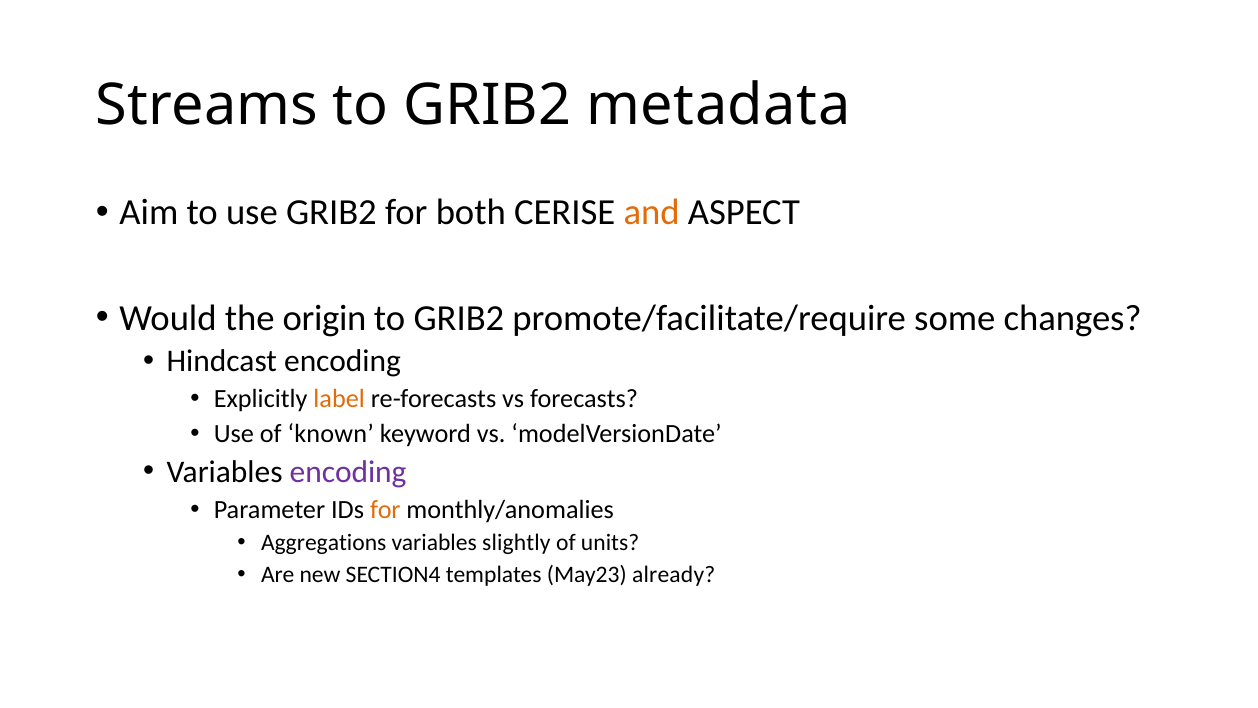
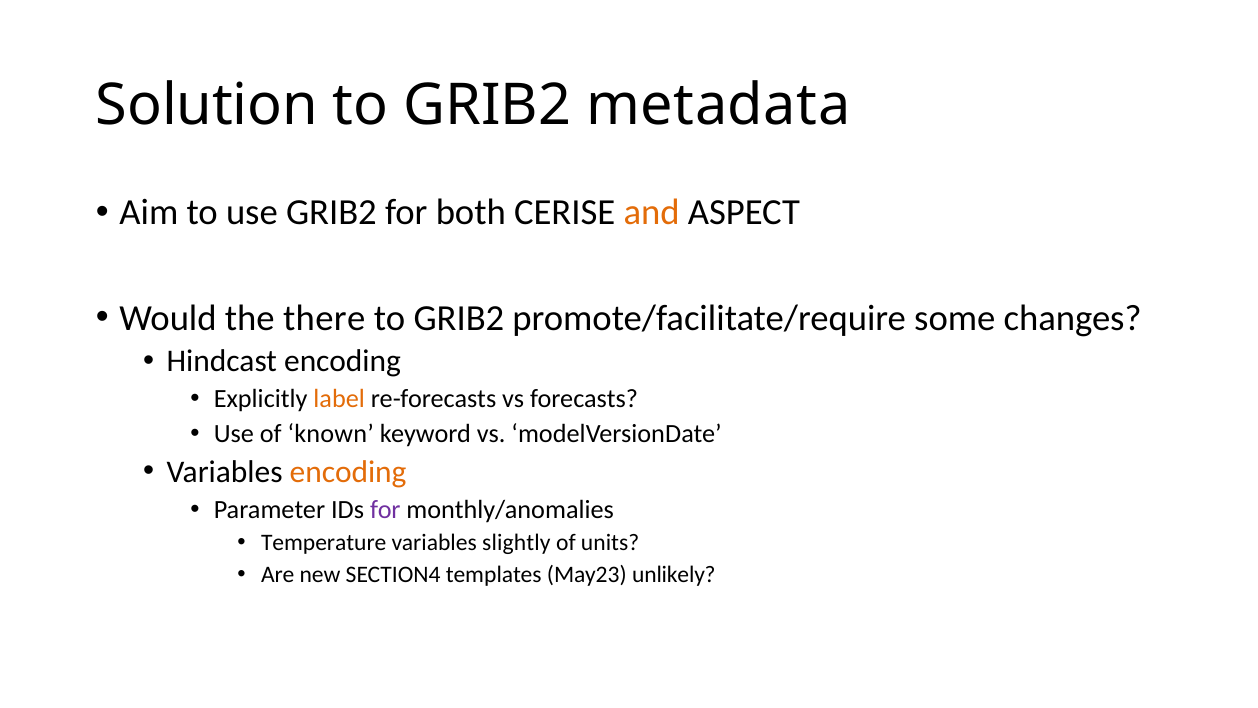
Streams: Streams -> Solution (207, 106)
origin: origin -> there (324, 318)
encoding colour: purple -> orange (348, 472)
for colour: orange -> purple (385, 509)
Aggregations: Aggregations -> Temperature (324, 543)
already: already -> unlikely (674, 575)
